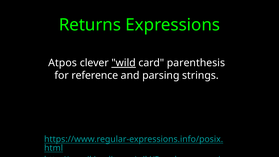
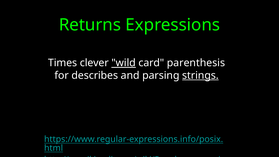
Atpos: Atpos -> Times (63, 63)
reference: reference -> describes (95, 75)
strings underline: none -> present (200, 75)
